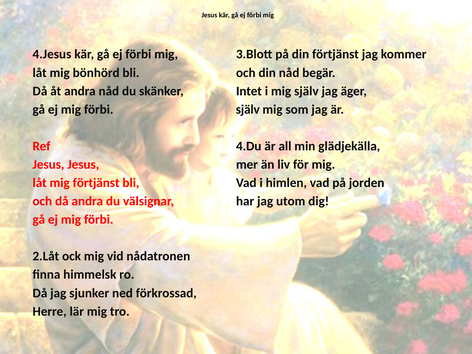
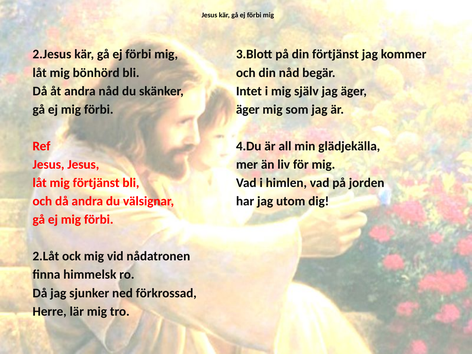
4.Jesus: 4.Jesus -> 2.Jesus (52, 54)
själv: själv -> äger (248, 109)
